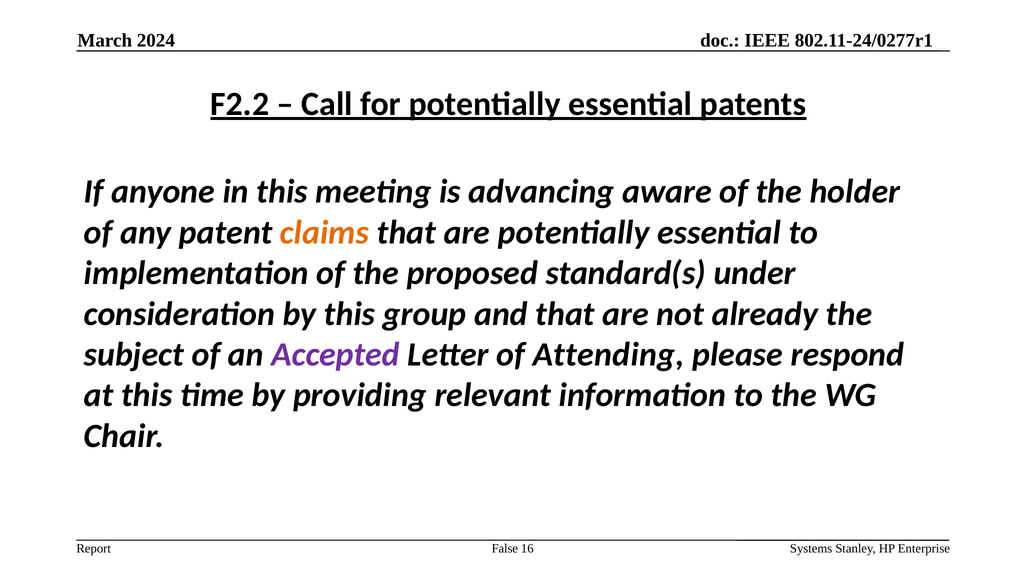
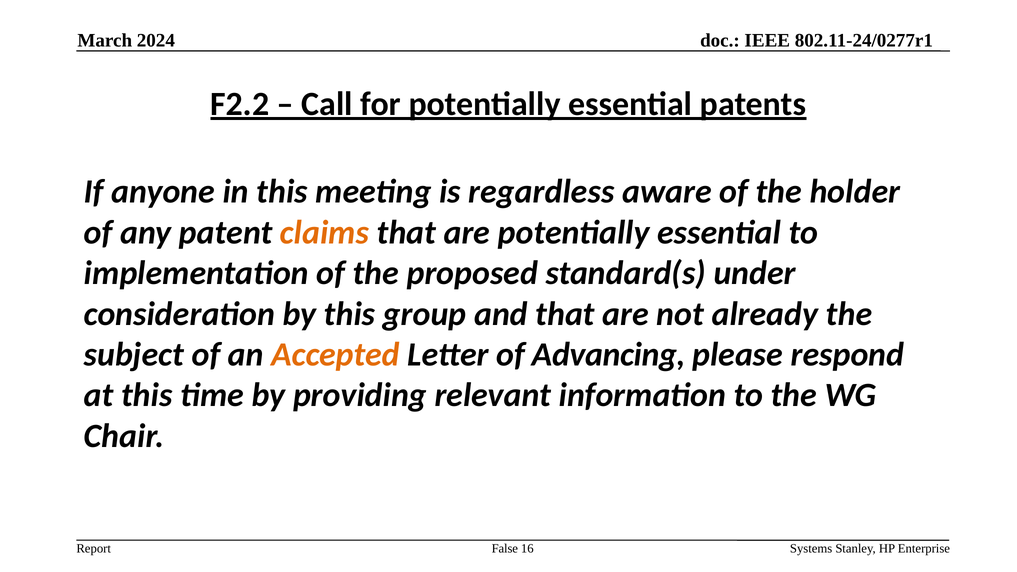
advancing: advancing -> regardless (541, 192)
Accepted colour: purple -> orange (336, 355)
Attending: Attending -> Advancing (609, 355)
